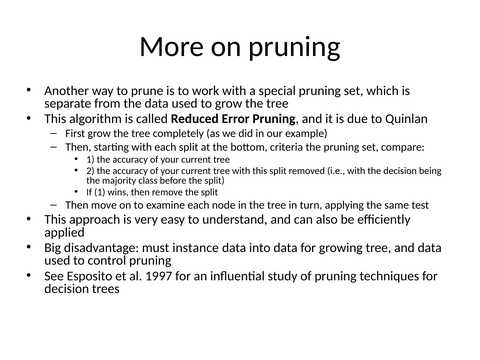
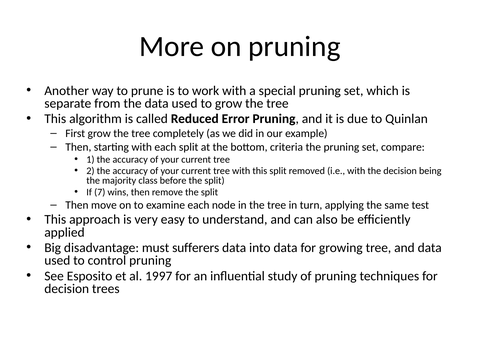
If 1: 1 -> 7 (100, 192)
instance: instance -> sufferers (196, 248)
